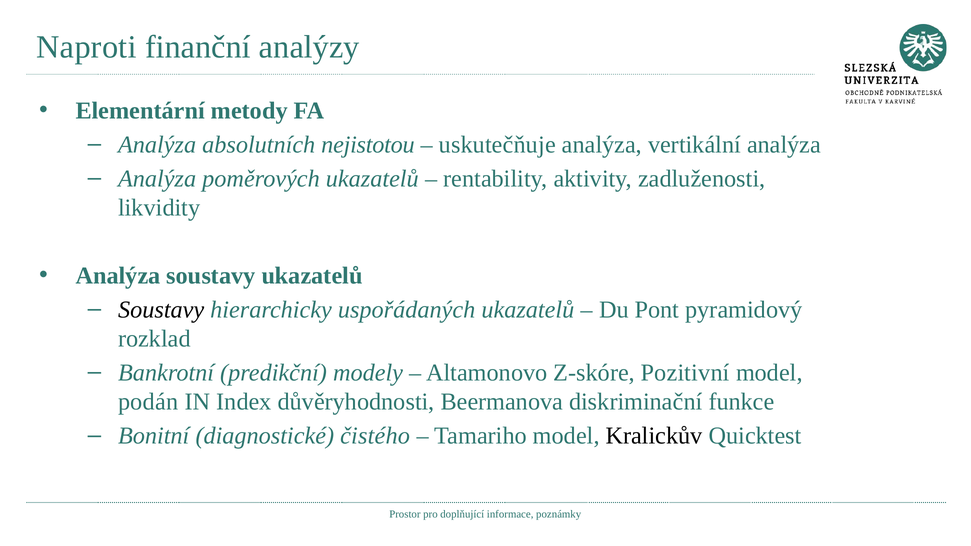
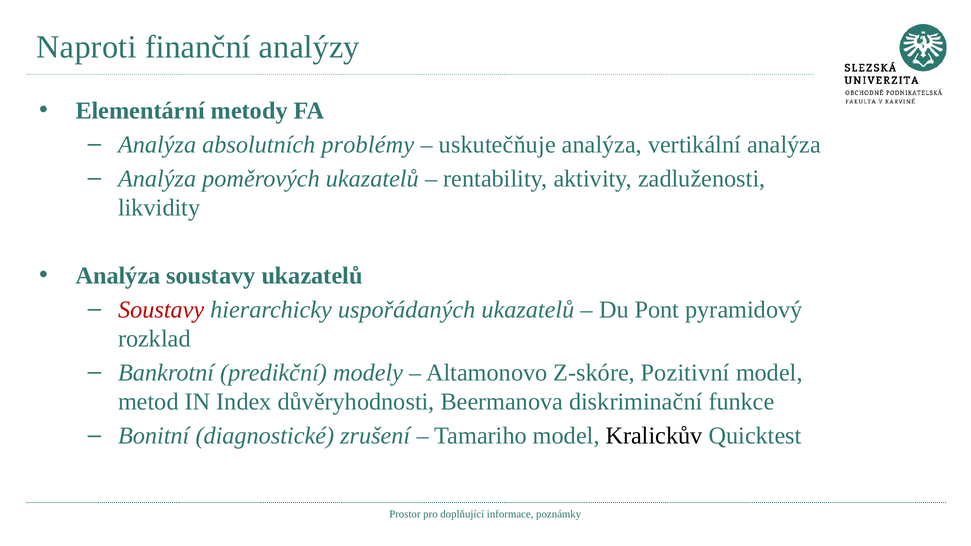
nejistotou: nejistotou -> problémy (368, 145)
Soustavy colour: black -> red (161, 310)
podán: podán -> metod (148, 402)
čistého: čistého -> zrušení (375, 436)
